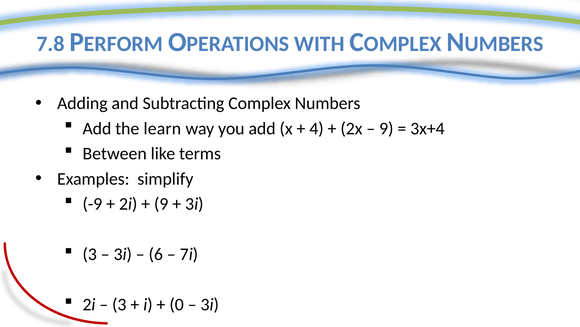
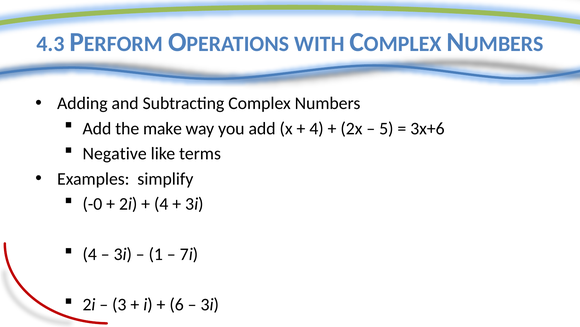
7.8: 7.8 -> 4.3 (50, 44)
learn: learn -> make (162, 128)
9: 9 -> 5 (386, 128)
3x+4: 3x+4 -> 3x+6 (427, 128)
Between: Between -> Negative (115, 153)
-9: -9 -> -0 (92, 204)
9: 9 -> 4 (161, 204)
3: 3 -> 4 (90, 254)
6: 6 -> 1 (156, 254)
0: 0 -> 6 (177, 304)
